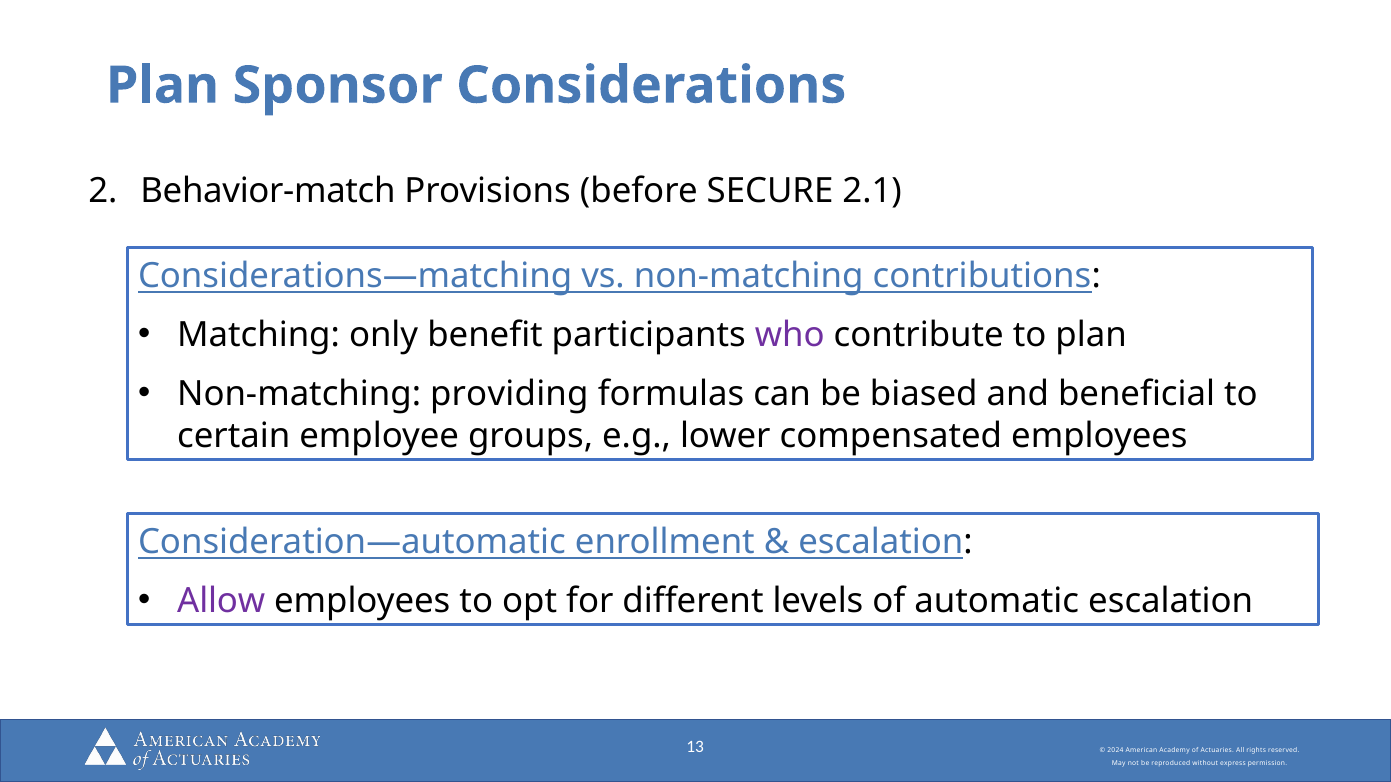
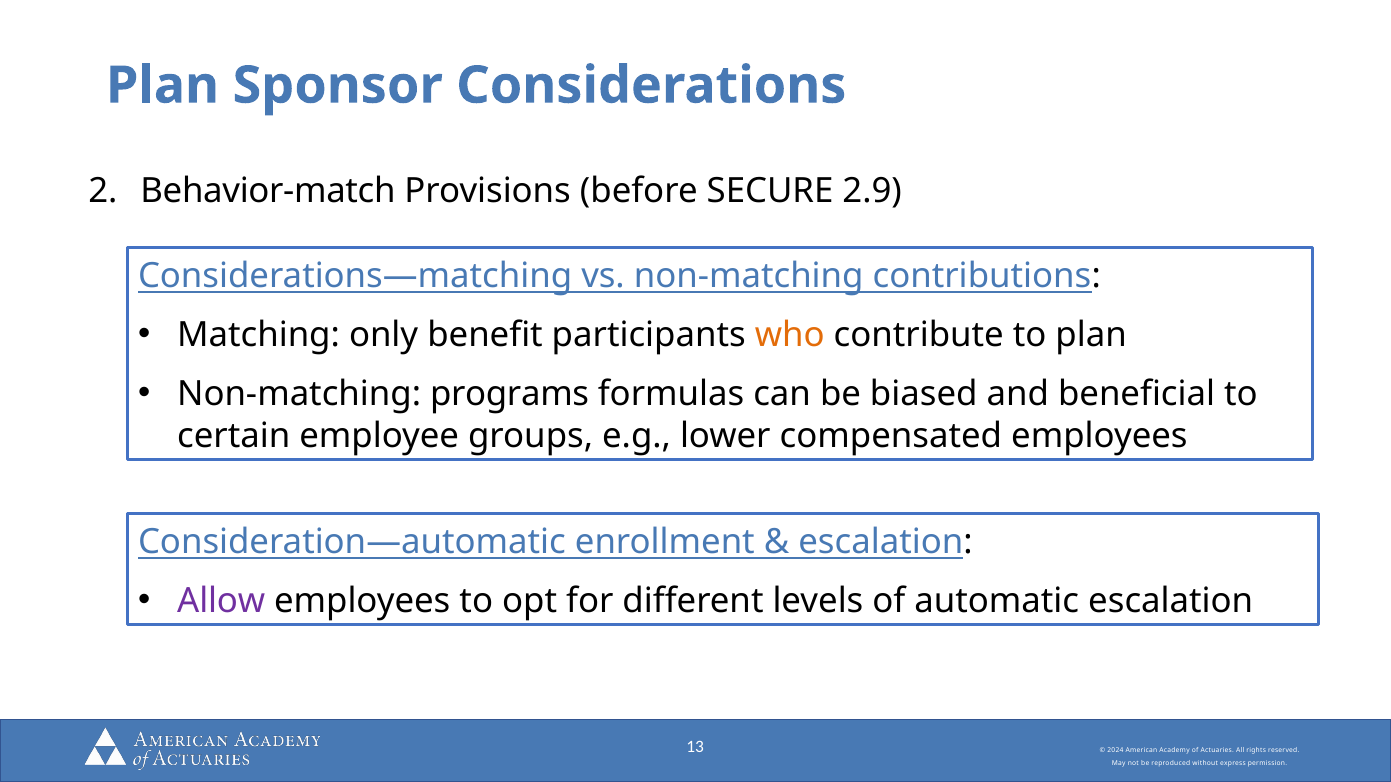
2.1: 2.1 -> 2.9 (872, 191)
who colour: purple -> orange (790, 335)
providing: providing -> programs (510, 394)
